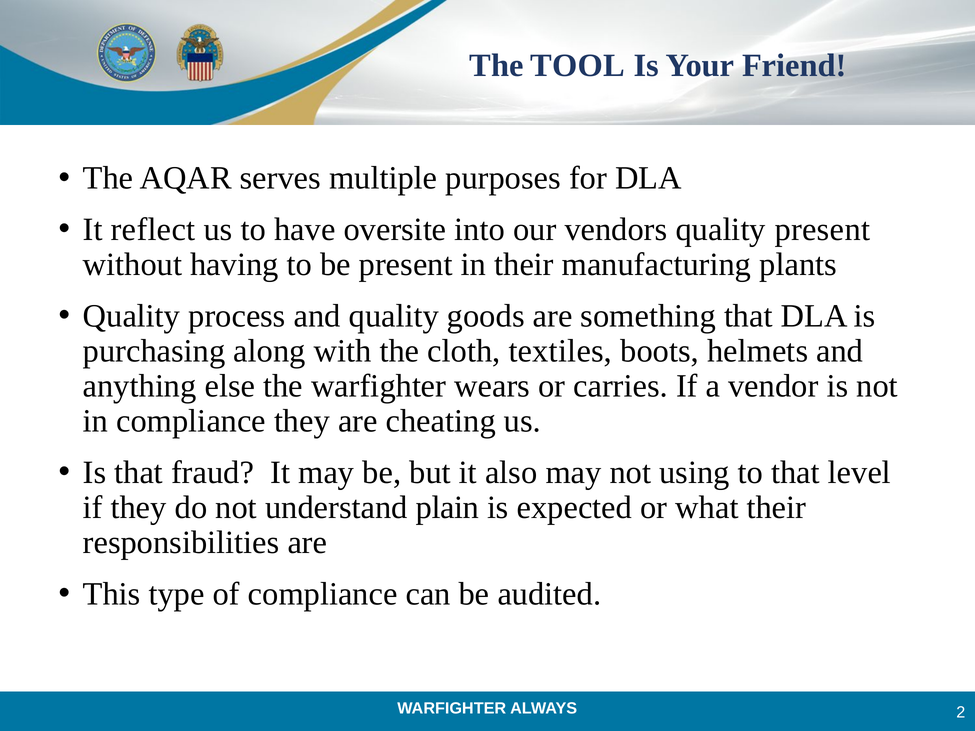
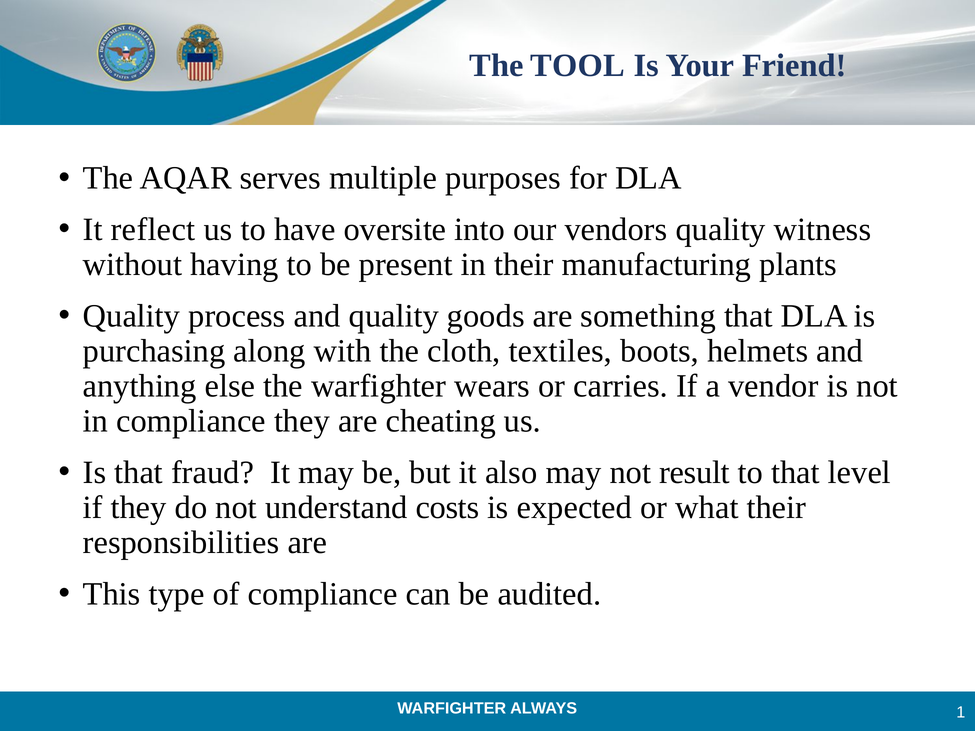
quality present: present -> witness (823, 230)
using: using -> result (695, 473)
plain: plain -> costs (447, 508)
2: 2 -> 1 (961, 713)
